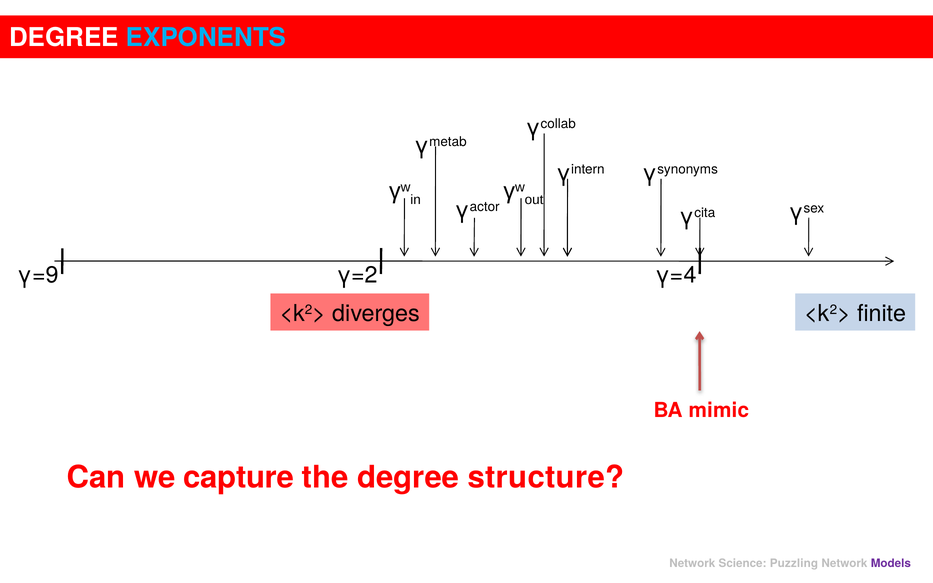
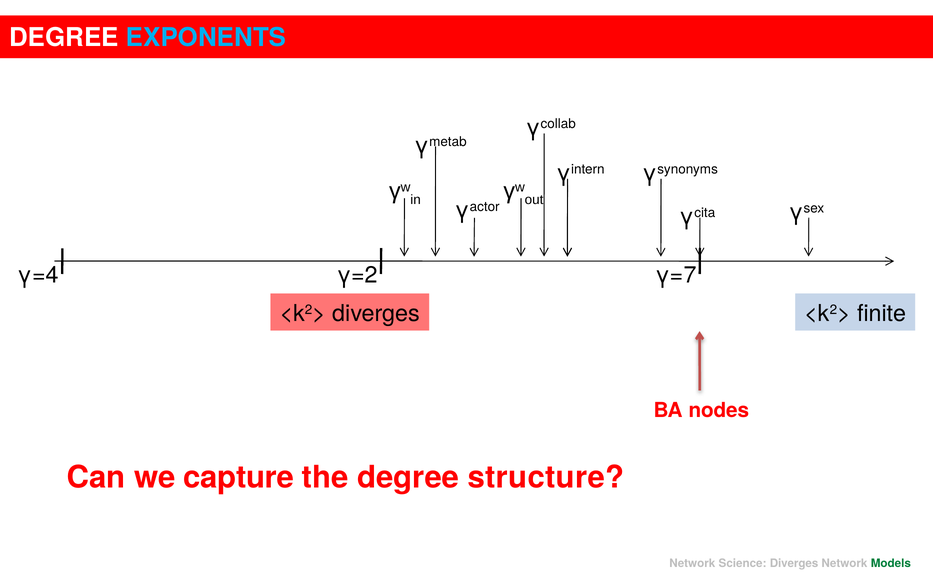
γ=9: γ=9 -> γ=4 (38, 275)
γ=4: γ=4 -> γ=7 (676, 275)
mimic: mimic -> nodes (719, 410)
Science Puzzling: Puzzling -> Diverges (794, 563)
Models colour: purple -> green (891, 563)
